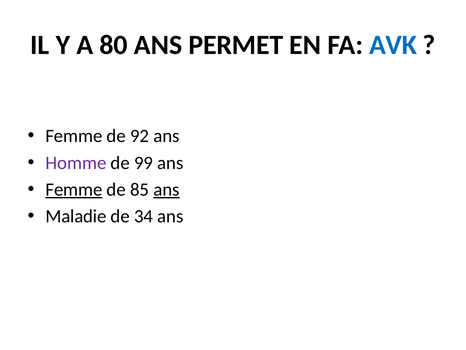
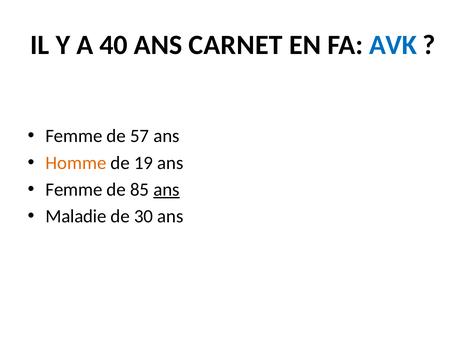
80: 80 -> 40 (114, 45)
PERMET: PERMET -> CARNET (236, 45)
92: 92 -> 57 (140, 136)
Homme colour: purple -> orange (76, 163)
99: 99 -> 19 (144, 163)
Femme underline: present -> none (74, 189)
34: 34 -> 30 (144, 216)
